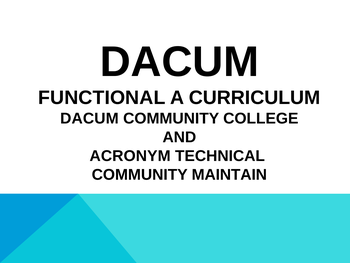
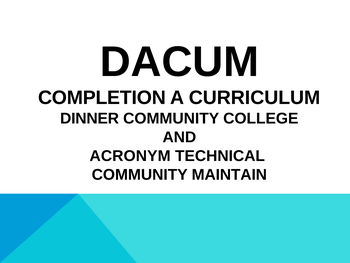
FUNCTIONAL: FUNCTIONAL -> COMPLETION (102, 98)
DACUM: DACUM -> DINNER (90, 118)
